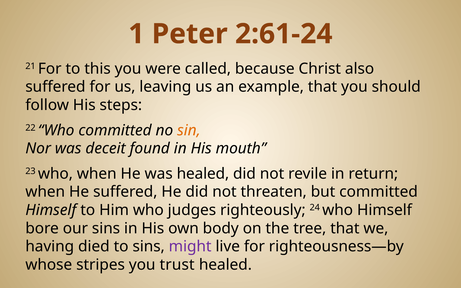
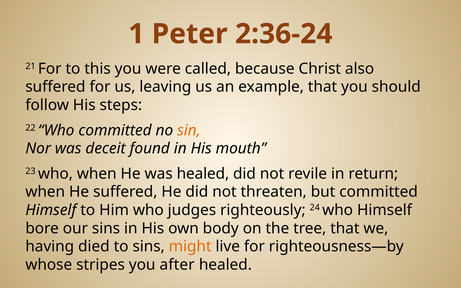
2:61-24: 2:61-24 -> 2:36-24 (284, 34)
might colour: purple -> orange (190, 247)
trust: trust -> after (177, 265)
